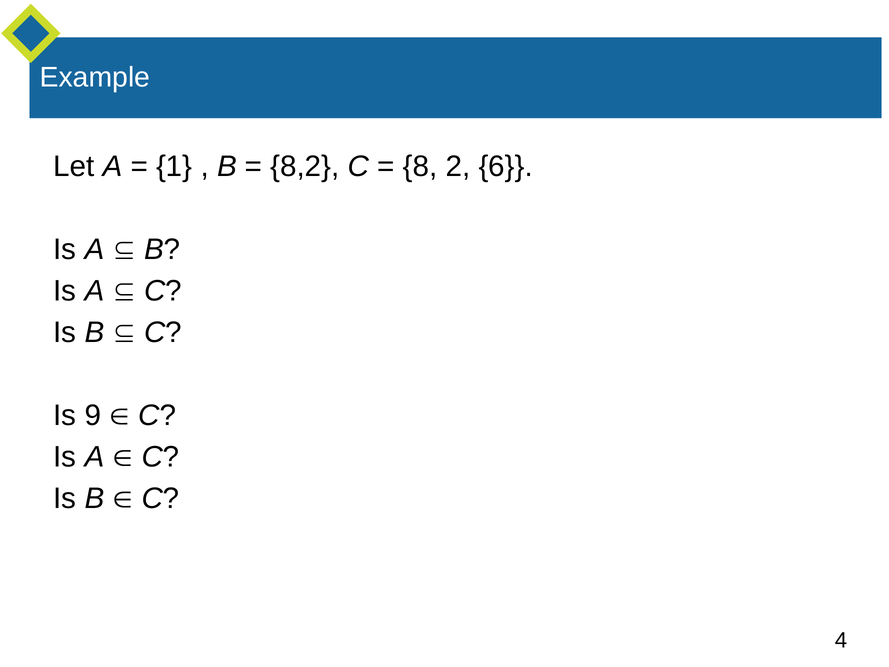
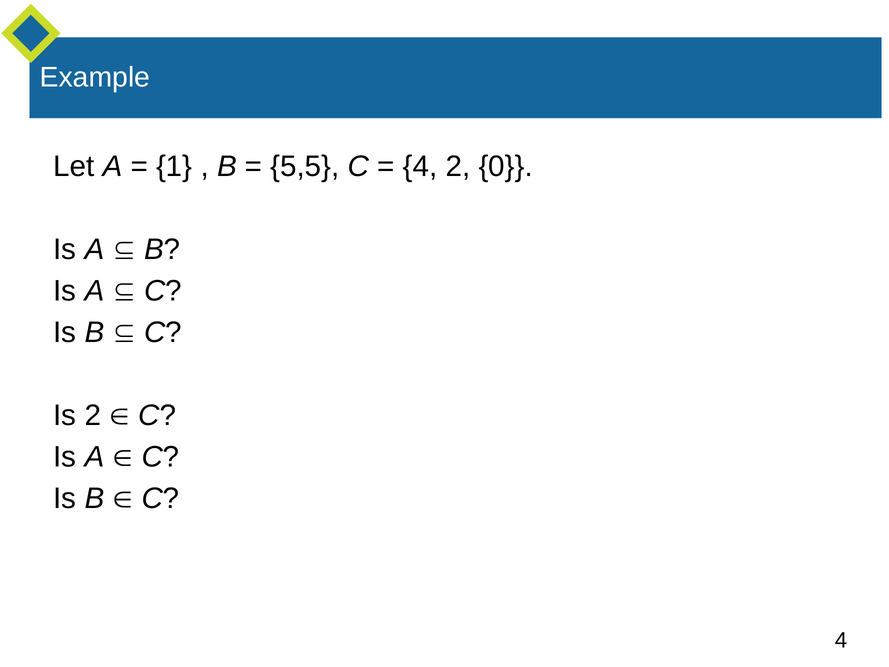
8,2: 8,2 -> 5,5 (305, 166)
8: 8 -> 4 (420, 166)
6: 6 -> 0 (506, 166)
Is 9: 9 -> 2 (93, 415)
